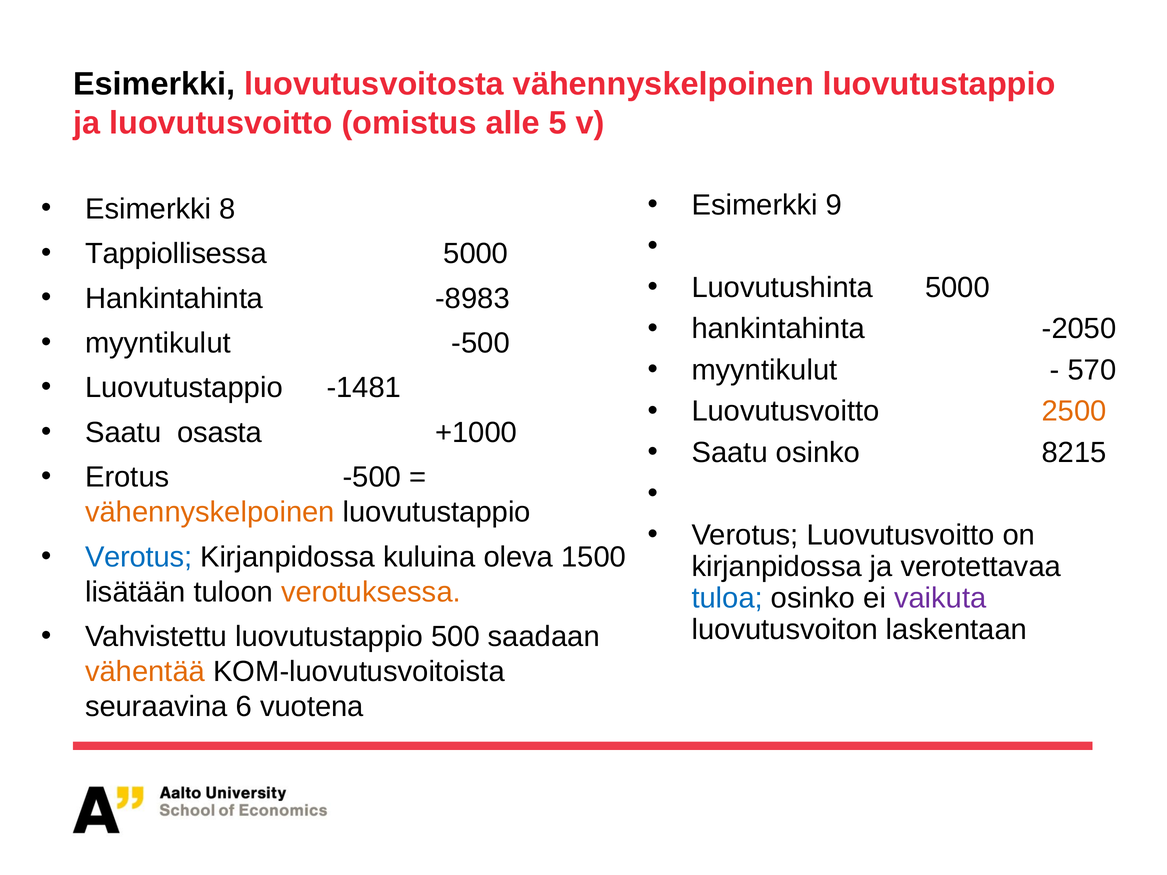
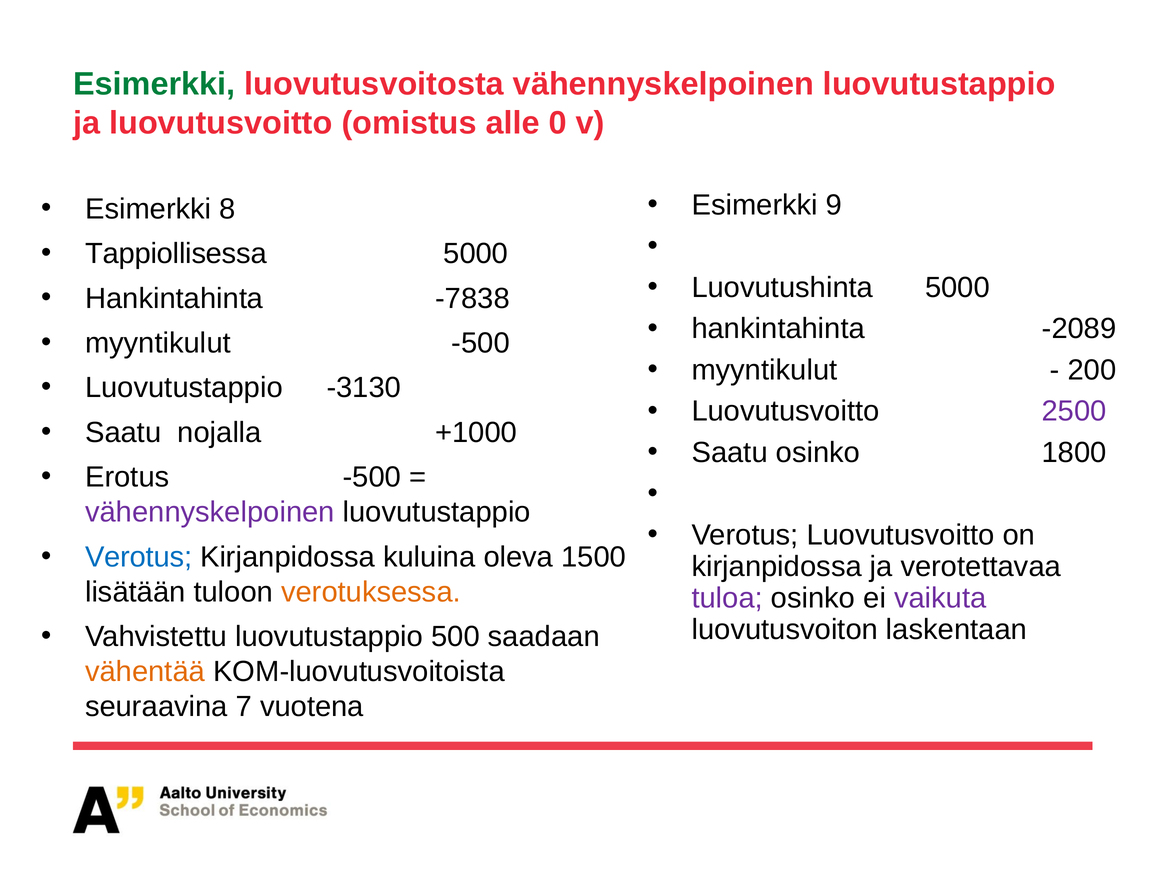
Esimerkki colour: black -> green (154, 84)
5: 5 -> 0 (558, 123)
-8983: -8983 -> -7838 (473, 298)
-2050: -2050 -> -2089 (1079, 329)
570: 570 -> 200 (1092, 370)
-1481: -1481 -> -3130 (364, 388)
2500 colour: orange -> purple (1074, 411)
osasta: osasta -> nojalla (220, 433)
8215: 8215 -> 1800 (1074, 453)
vähennyskelpoinen colour: orange -> purple (210, 512)
tuloa colour: blue -> purple (727, 598)
6: 6 -> 7 (244, 707)
